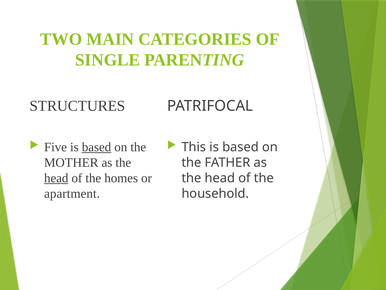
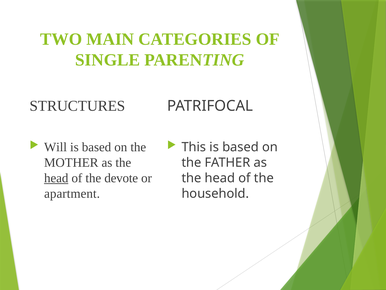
Five: Five -> Will (55, 147)
based underline: present -> none (97, 147)
homes: homes -> devote (121, 178)
